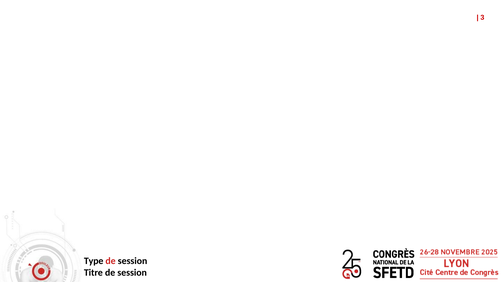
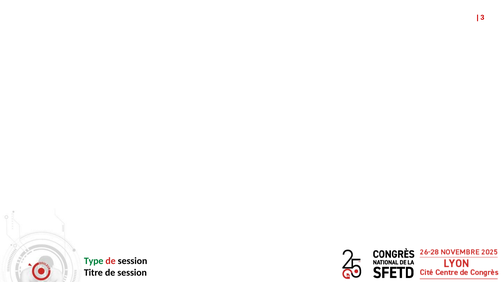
Type colour: black -> green (94, 261)
